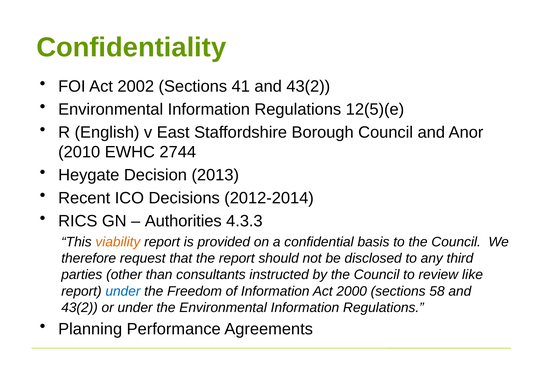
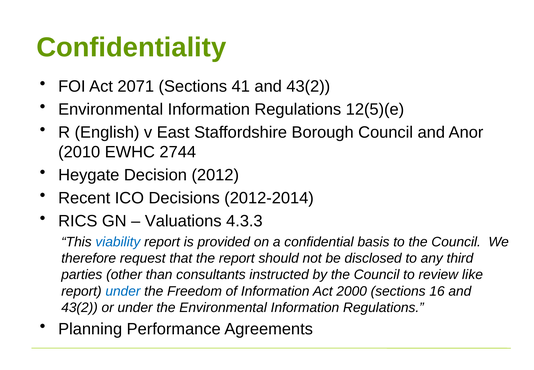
2002: 2002 -> 2071 (136, 86)
2013: 2013 -> 2012 (215, 175)
Authorities: Authorities -> Valuations (183, 221)
viability colour: orange -> blue (118, 242)
58: 58 -> 16 (437, 291)
